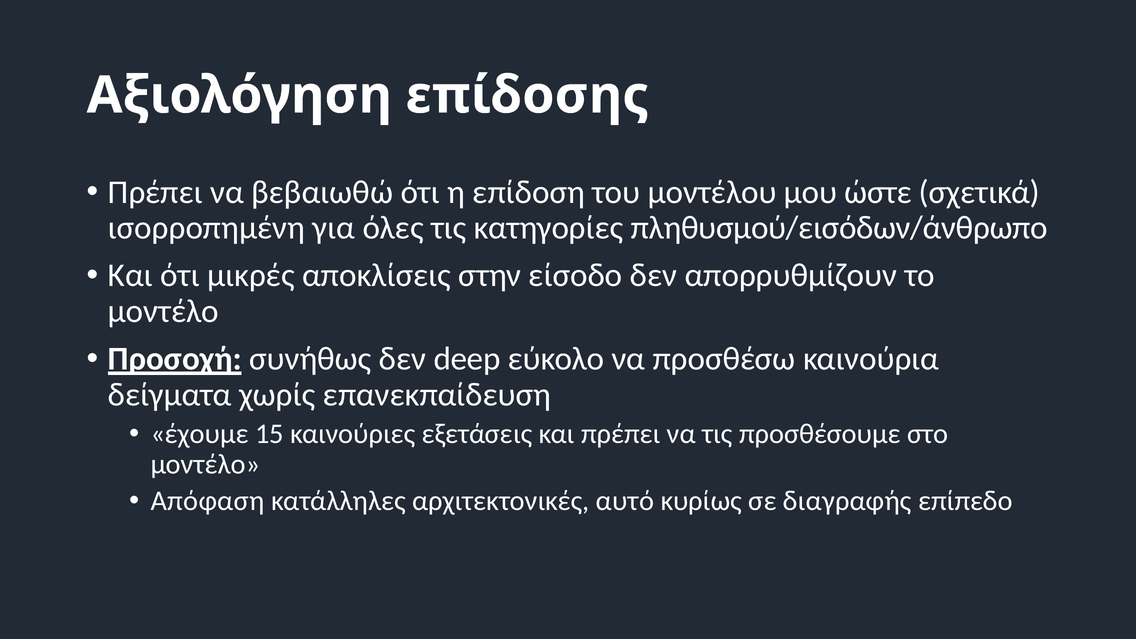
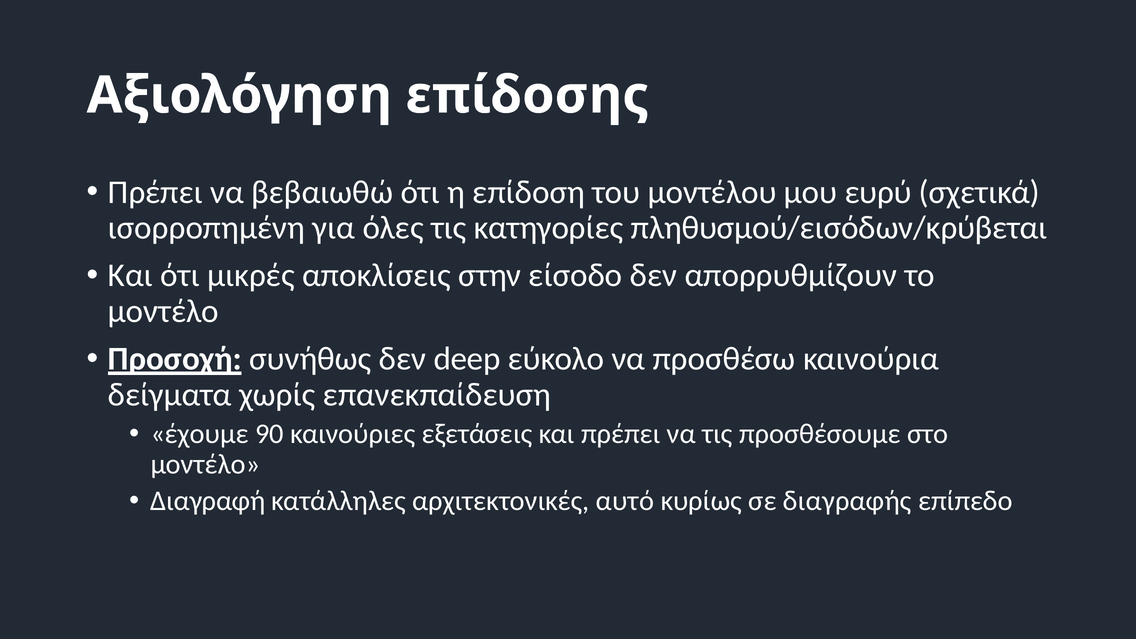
ώστε: ώστε -> ευρύ (878, 192)
πληθυσμού/εισόδων/άνθρωπο: πληθυσμού/εισόδων/άνθρωπο -> πληθυσμού/εισόδων/κρύβεται (839, 228)
15: 15 -> 90 (269, 434)
Απόφαση: Απόφαση -> Διαγραφή (208, 501)
